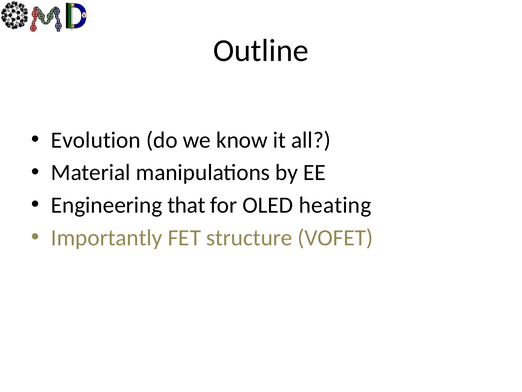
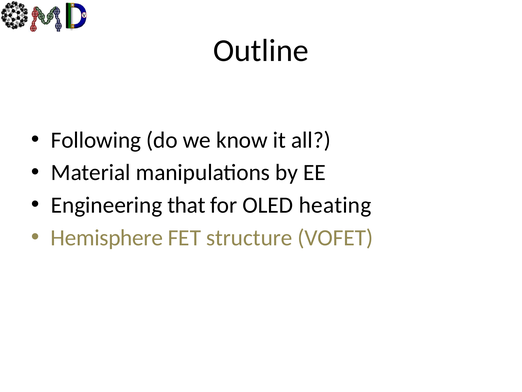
Evolution: Evolution -> Following (96, 140)
Importantly: Importantly -> Hemisphere (107, 237)
